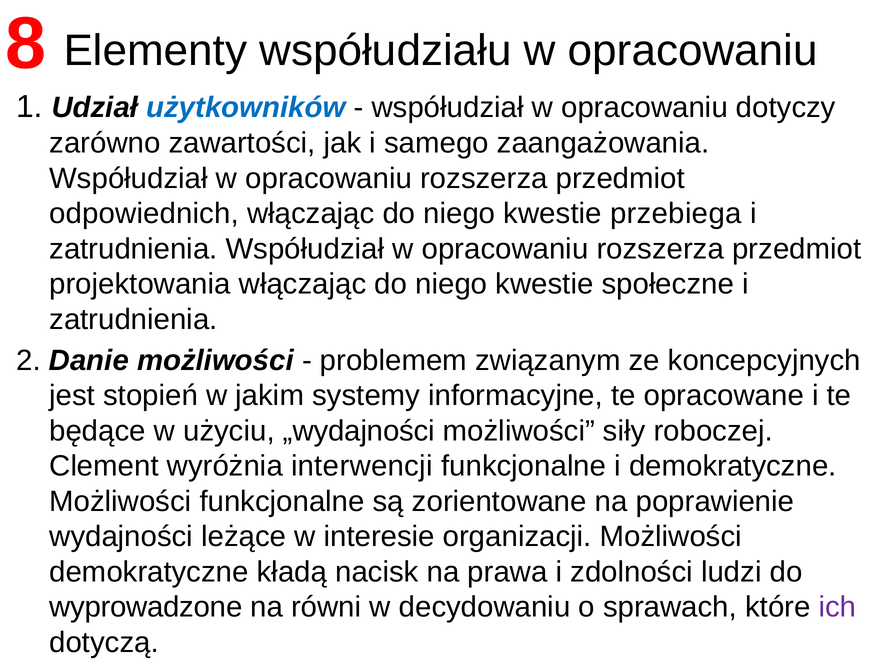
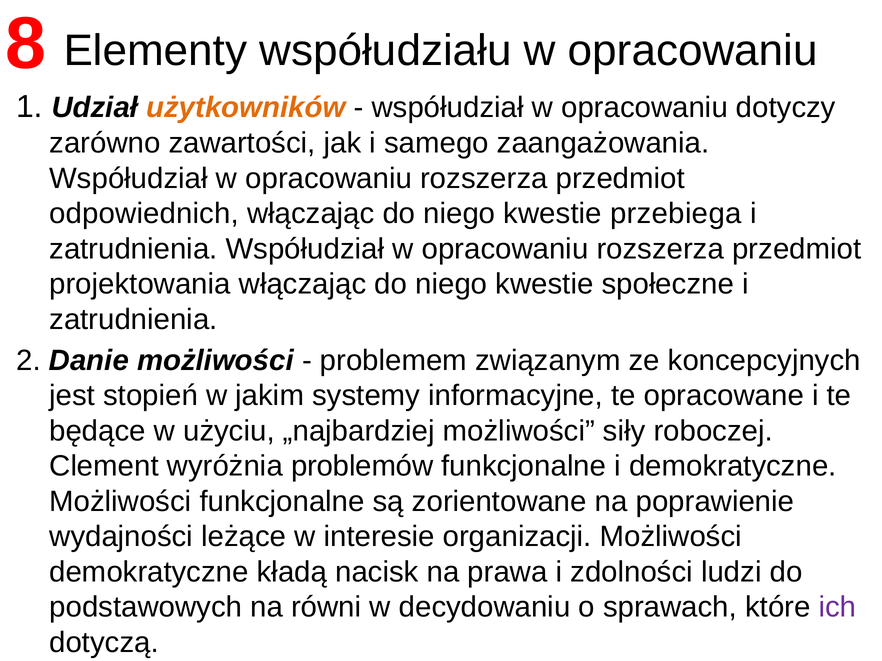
użytkowników colour: blue -> orange (246, 107)
„wydajności: „wydajności -> „najbardziej (359, 431)
interwencji: interwencji -> problemów (362, 467)
wyprowadzone: wyprowadzone -> podstawowych (146, 608)
